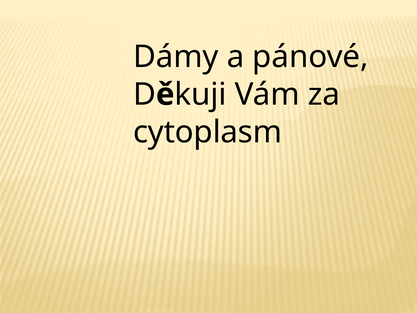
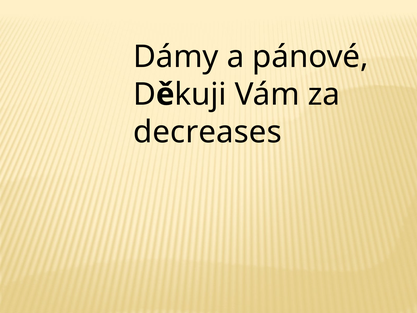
cytoplasm: cytoplasm -> decreases (207, 132)
